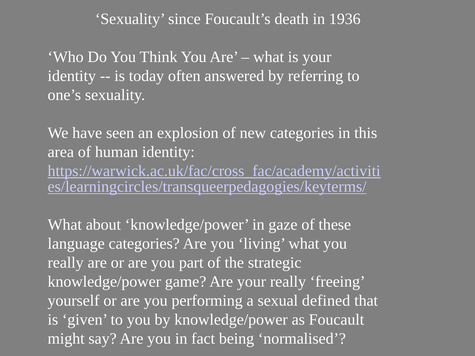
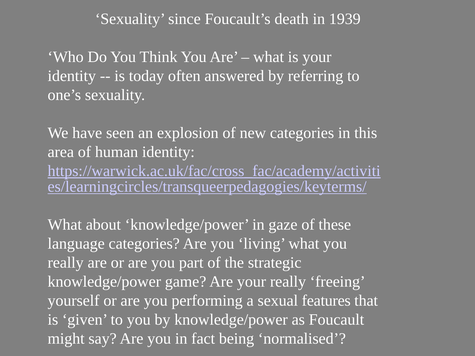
1936: 1936 -> 1939 (345, 19)
defined: defined -> features (326, 301)
